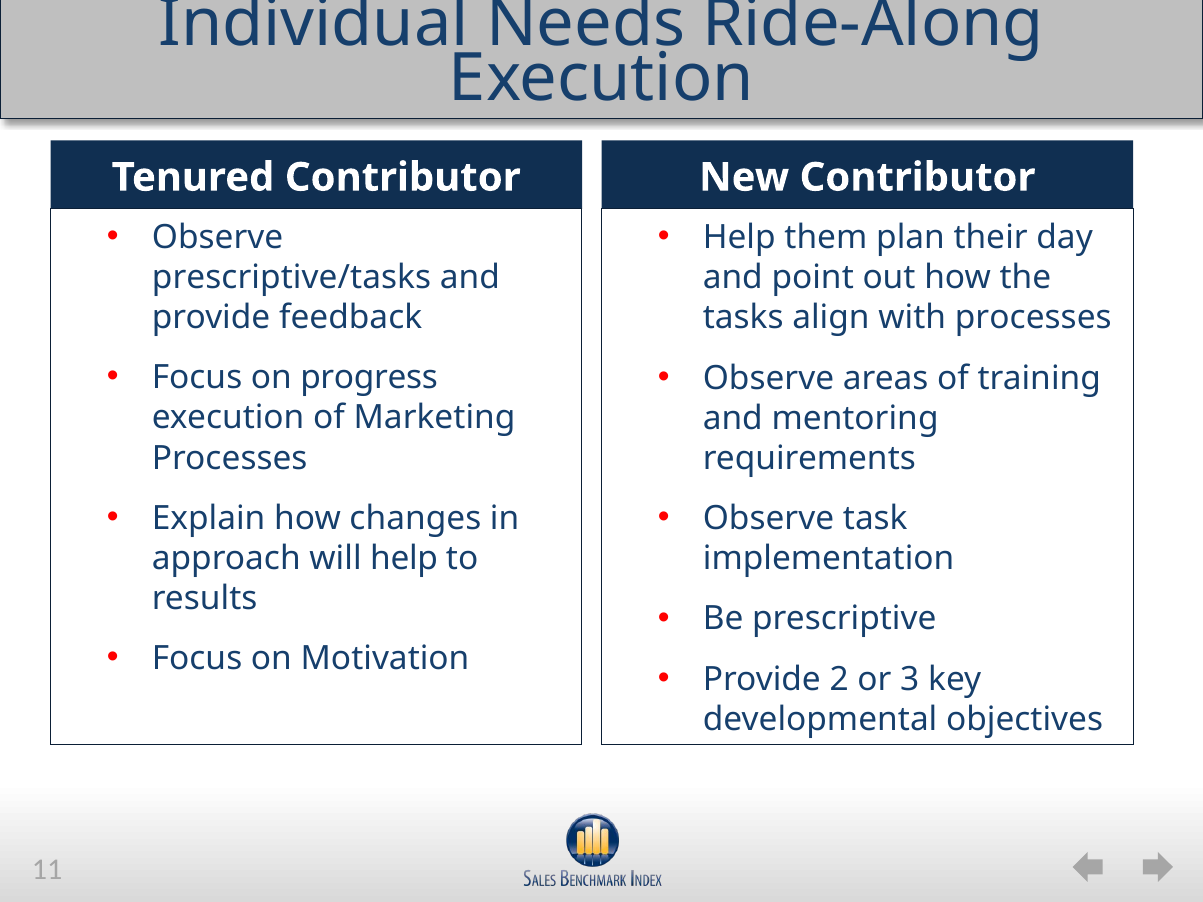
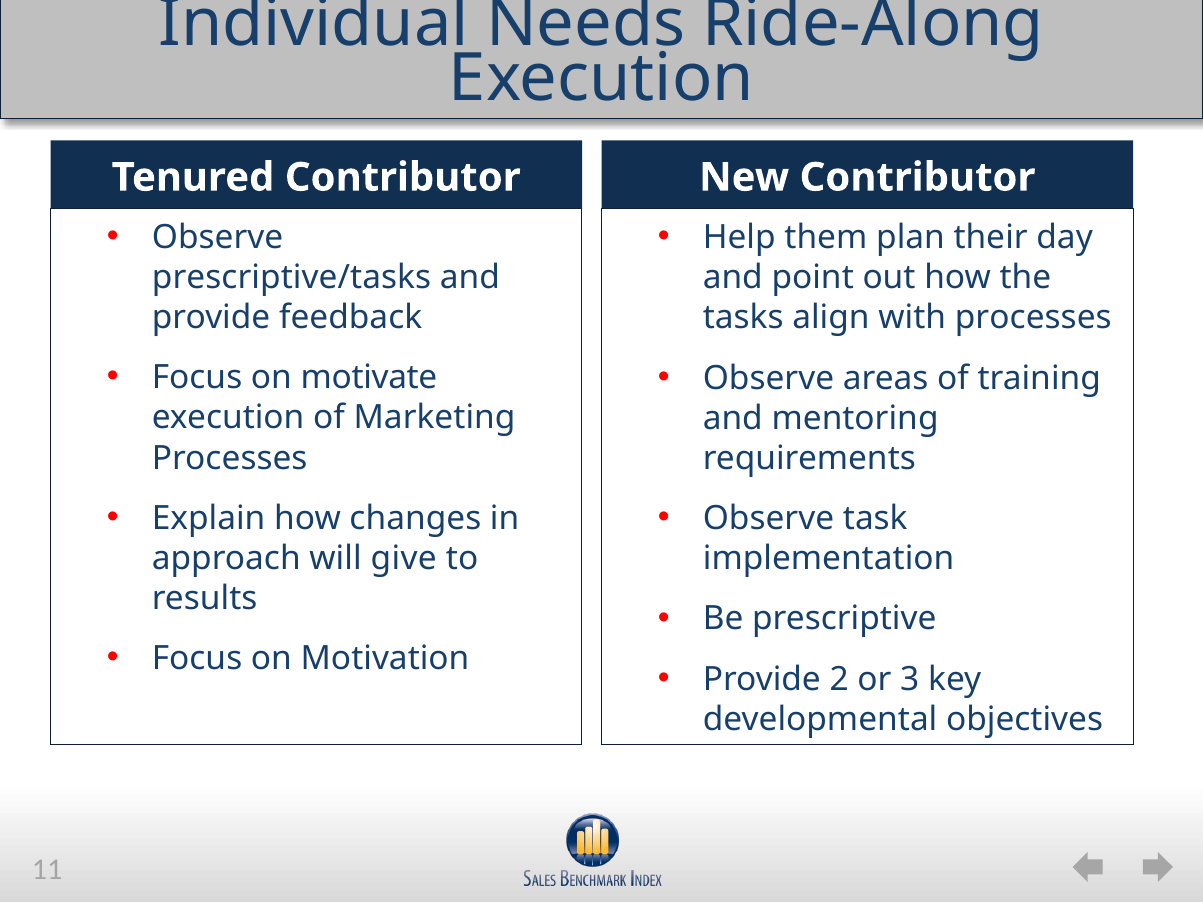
progress: progress -> motivate (369, 378)
will help: help -> give (404, 558)
